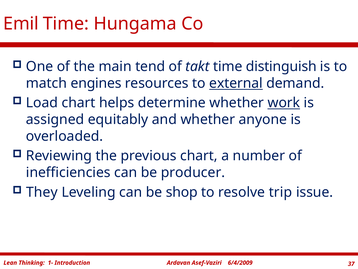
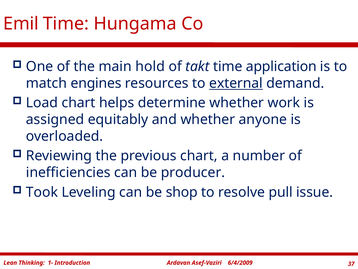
tend: tend -> hold (150, 66)
distinguish: distinguish -> application (281, 66)
work underline: present -> none (284, 103)
They: They -> Took (42, 192)
trip: trip -> pull (281, 192)
